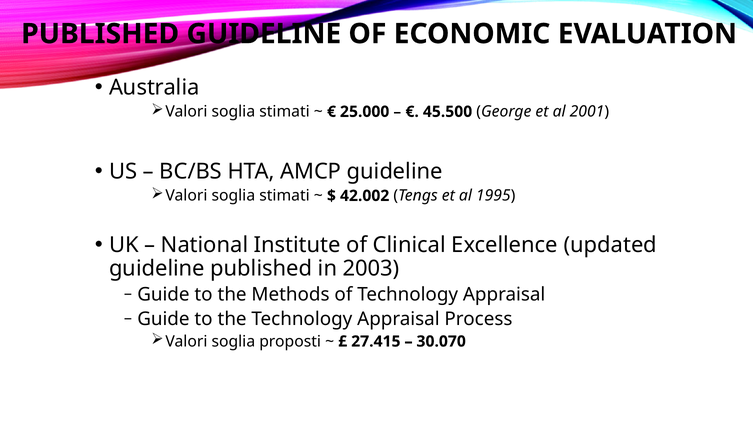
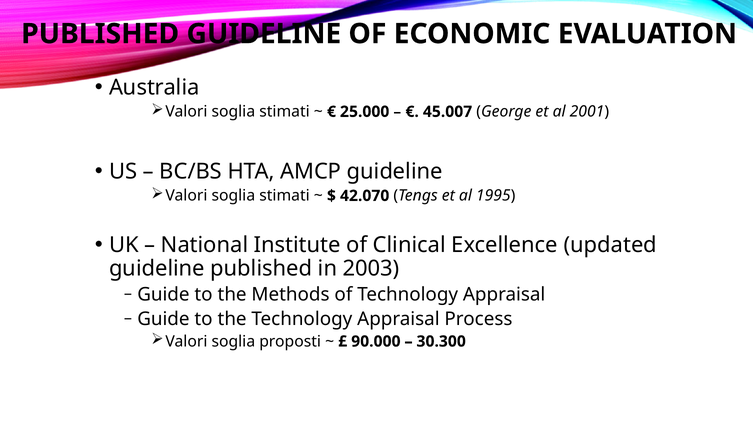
45.500: 45.500 -> 45.007 (448, 112)
42.002: 42.002 -> 42.070 (365, 196)
27.415: 27.415 -> 90.000 (376, 341)
30.070: 30.070 -> 30.300 (441, 341)
